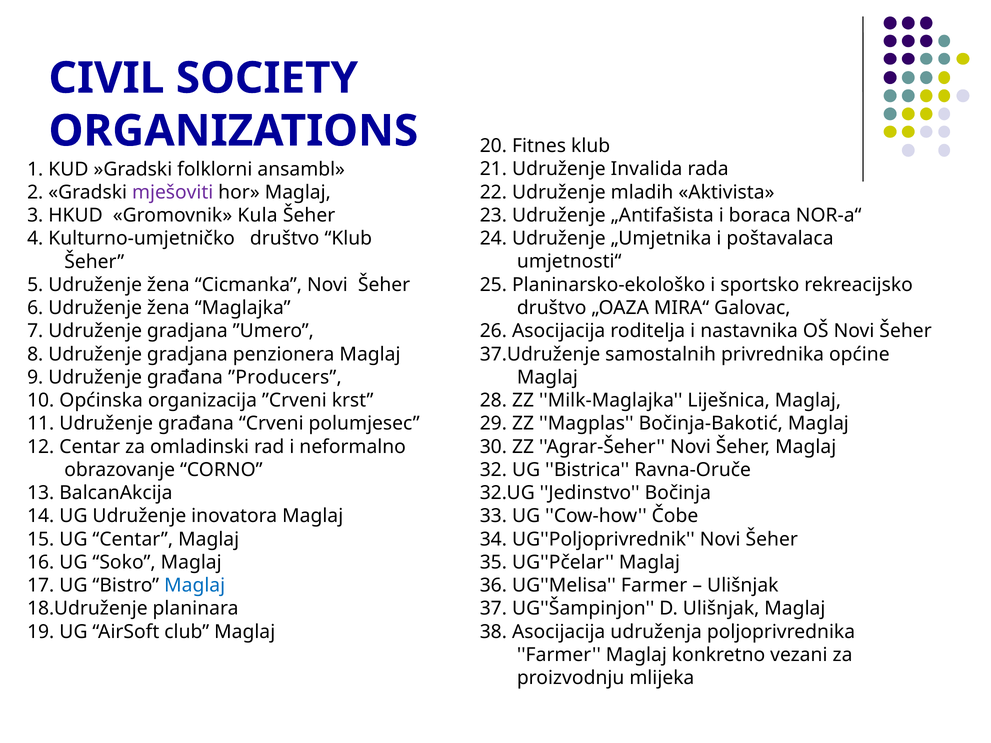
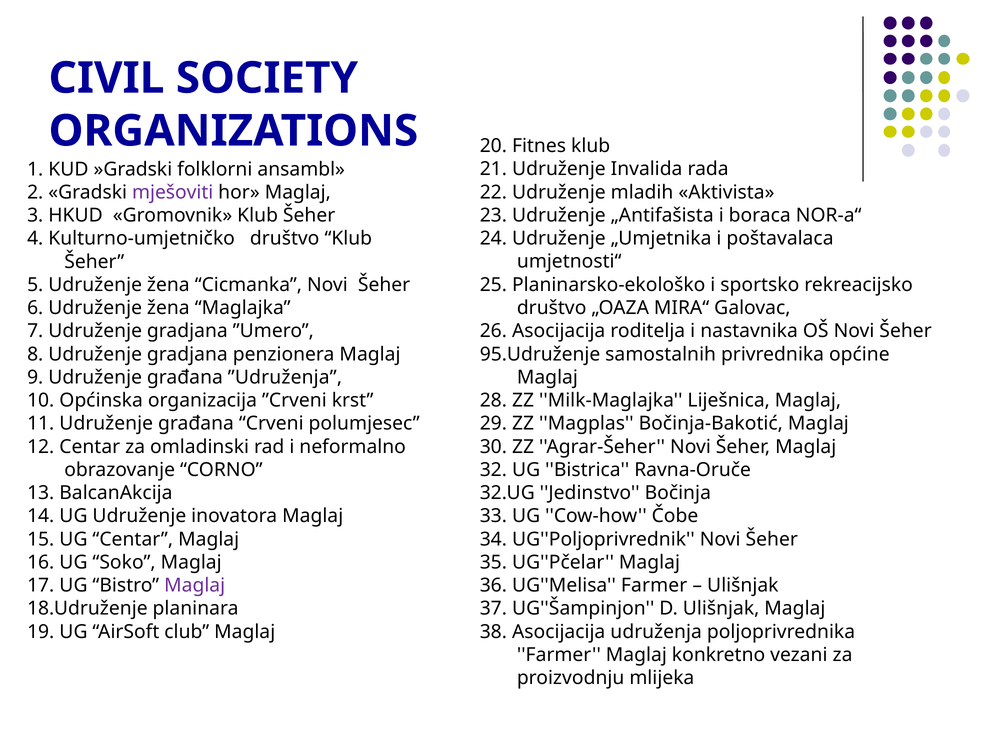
Gromovnik Kula: Kula -> Klub (258, 216)
37.Udruženje: 37.Udruženje -> 95.Udruženje (540, 354)
”Producers: ”Producers -> ”Udruženja (285, 377)
Maglaj colour: blue -> purple (195, 586)
